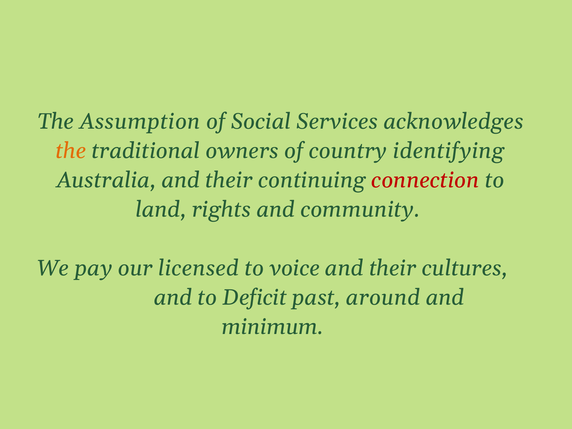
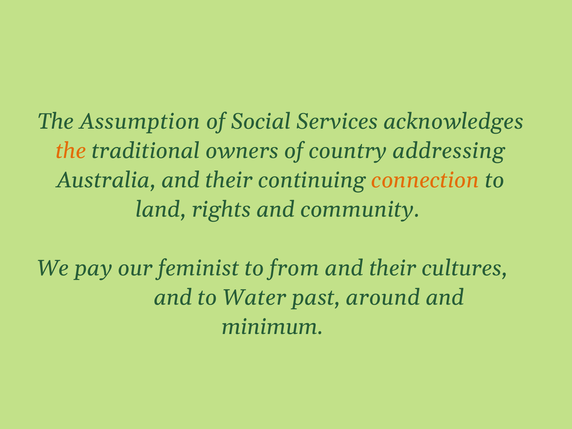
identifying: identifying -> addressing (449, 151)
connection colour: red -> orange (425, 180)
licensed: licensed -> feminist (199, 268)
voice: voice -> from (294, 268)
Deficit: Deficit -> Water (254, 298)
